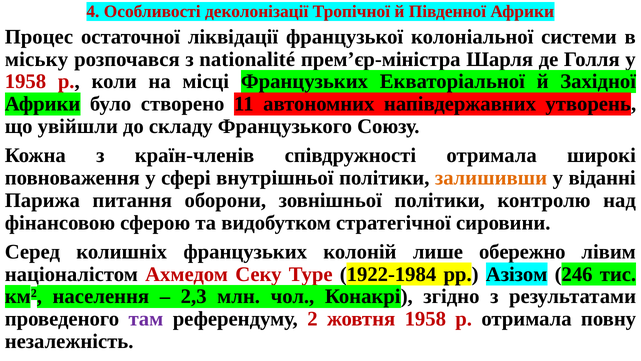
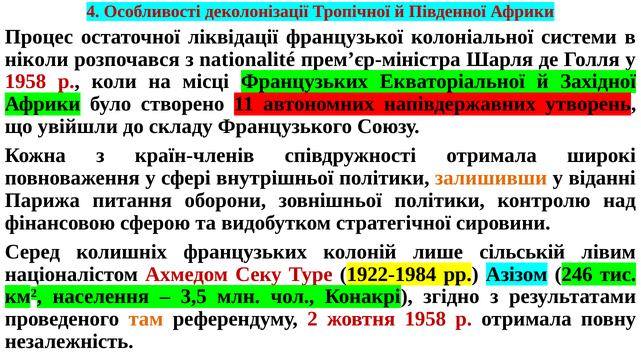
міську: міську -> ніколи (37, 59)
обережно: обережно -> сільській (522, 251)
2,3: 2,3 -> 3,5 (194, 296)
там colour: purple -> orange (146, 319)
